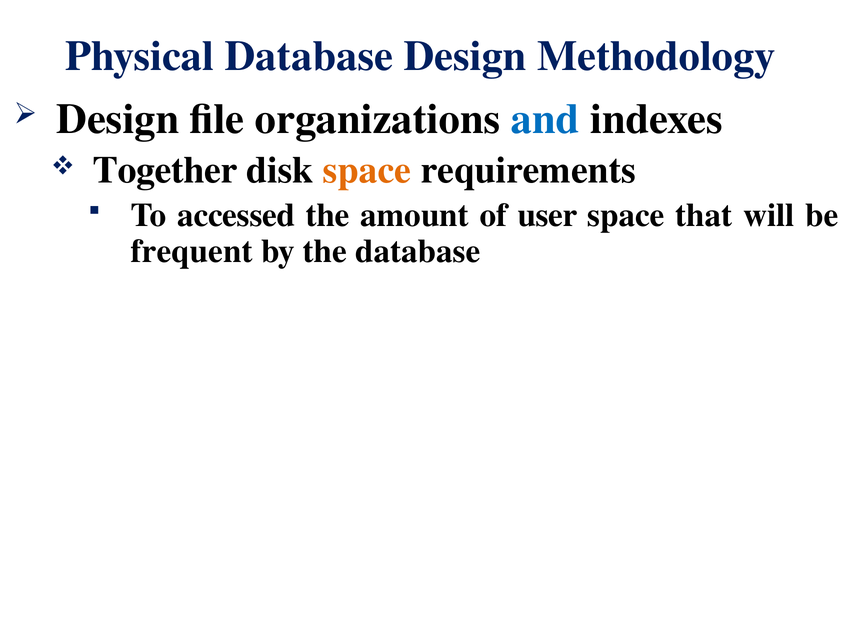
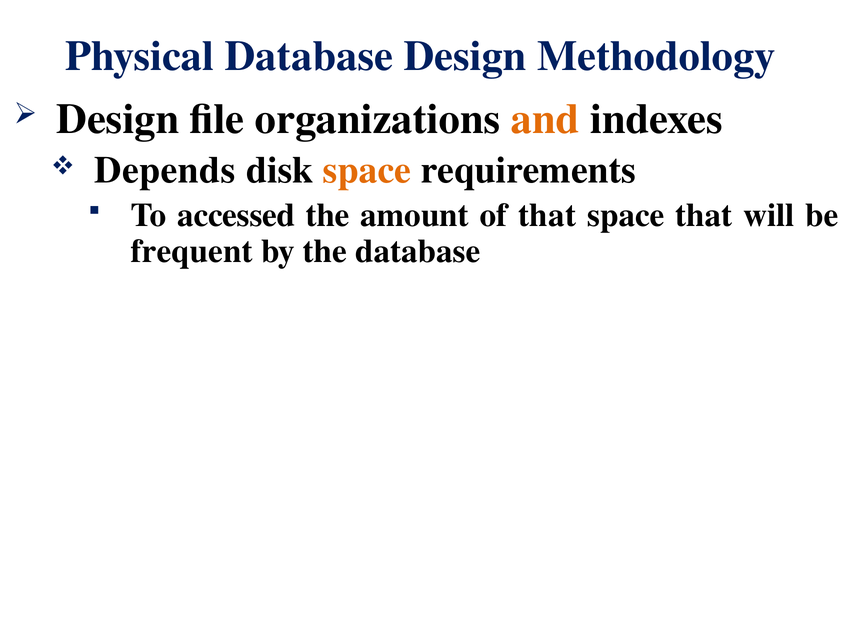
and colour: blue -> orange (545, 119)
Together: Together -> Depends (165, 170)
of user: user -> that (547, 215)
